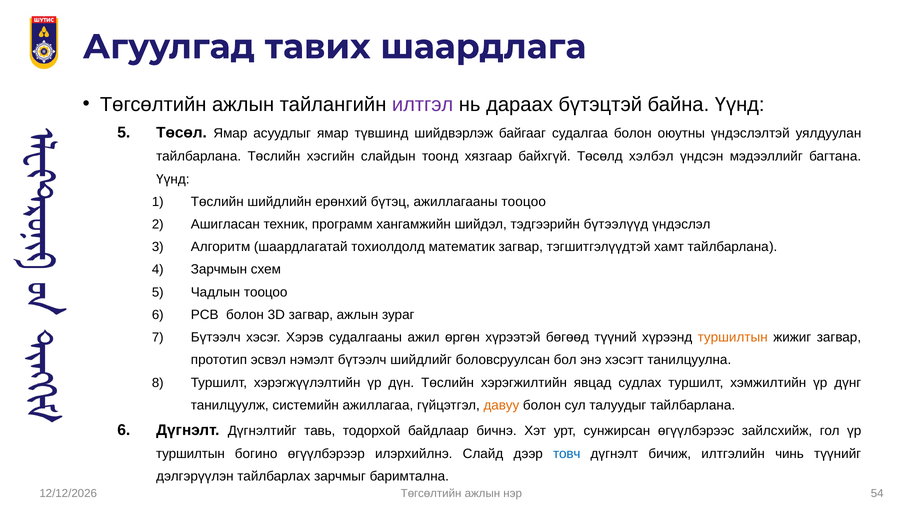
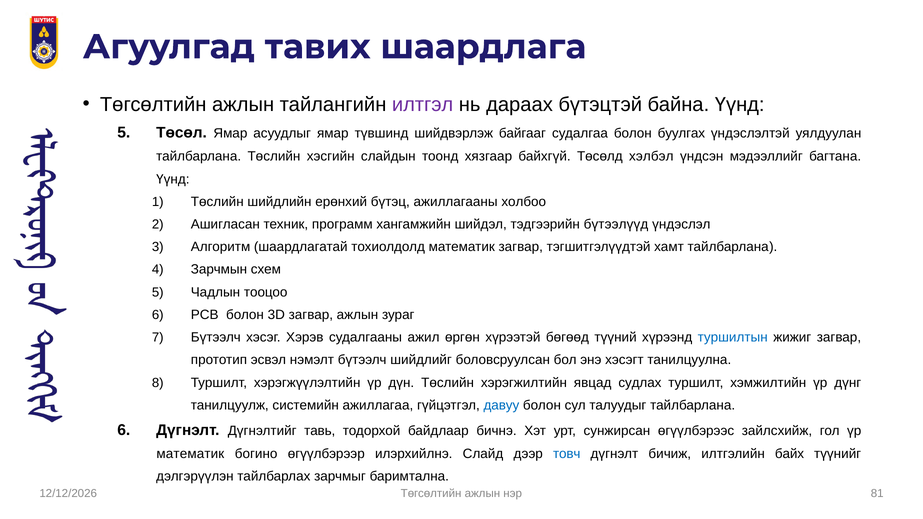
оюутны: оюутны -> буулгах (681, 134)
ажиллагааны тооцоо: тооцоо -> холбоо (524, 202)
туршилтын colour: orange -> blue (733, 337)
давуу colour: orange -> blue (501, 405)
туршилтын: туршилтын -> математик (190, 454)
чинь: чинь -> байх (789, 454)
54: 54 -> 81 (877, 493)
